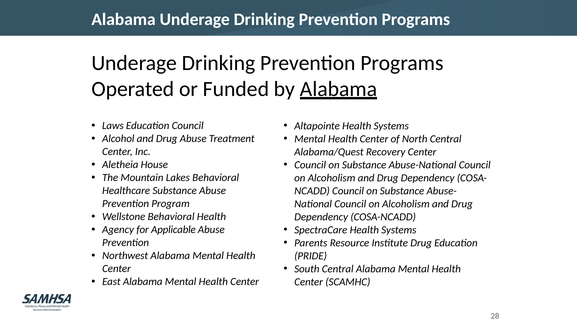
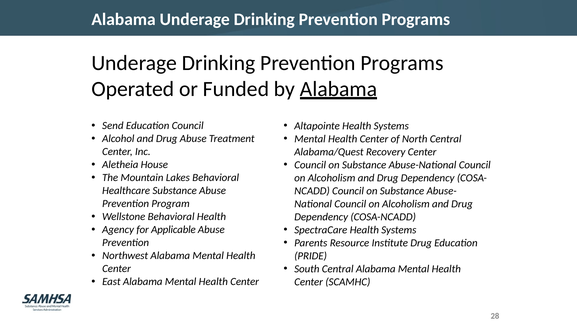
Laws: Laws -> Send (113, 126)
